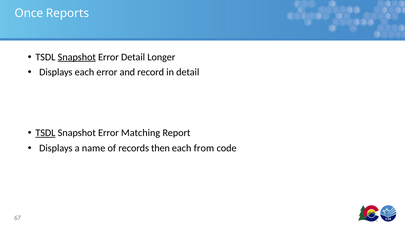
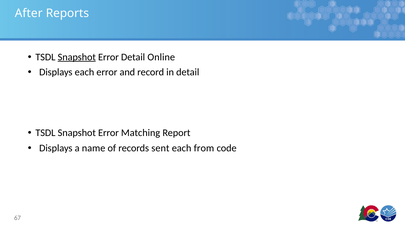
Once: Once -> After (29, 13)
Longer: Longer -> Online (161, 57)
TSDL underline: present -> none (45, 133)
then: then -> sent (160, 148)
